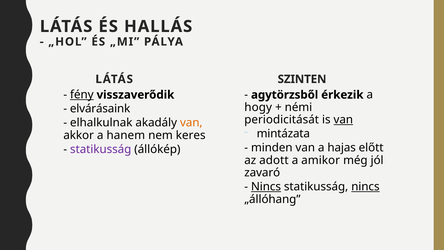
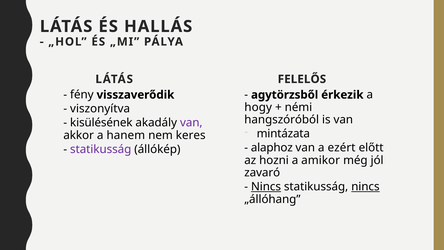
SZINTEN: SZINTEN -> FELELŐS (302, 79)
fény underline: present -> none (82, 95)
elvárásaink: elvárásaink -> viszonyítva (100, 109)
periodicitását: periodicitását -> hangszóróból (282, 120)
van underline: present -> none (343, 120)
elhalkulnak: elhalkulnak -> kisülésének (101, 123)
van colour: orange -> purple (191, 123)
minden: minden -> alaphoz (272, 148)
hajas: hajas -> ezért (342, 148)
adott: adott -> hozni (274, 160)
